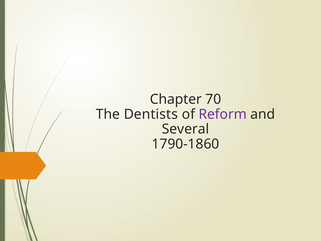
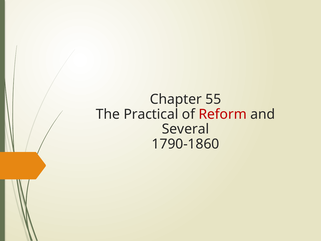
70: 70 -> 55 (213, 99)
Dentists: Dentists -> Practical (151, 114)
Reform colour: purple -> red (223, 114)
